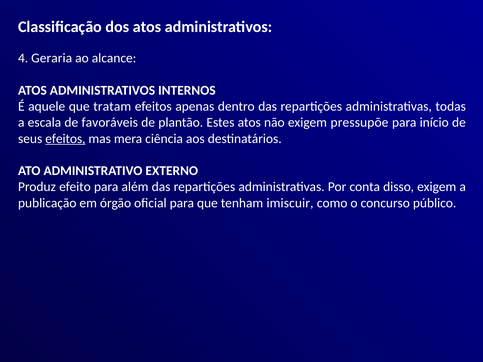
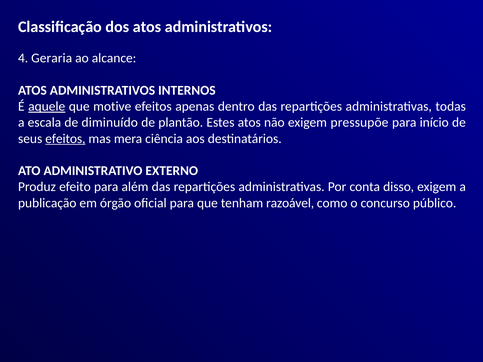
aquele underline: none -> present (47, 106)
tratam: tratam -> motive (112, 106)
favoráveis: favoráveis -> diminuído (110, 123)
imiscuir: imiscuir -> razoável (290, 203)
